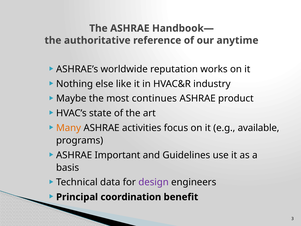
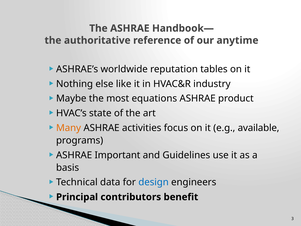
works: works -> tables (214, 69)
continues: continues -> equations (154, 98)
design colour: purple -> blue (154, 182)
coordination: coordination -> contributors (131, 197)
